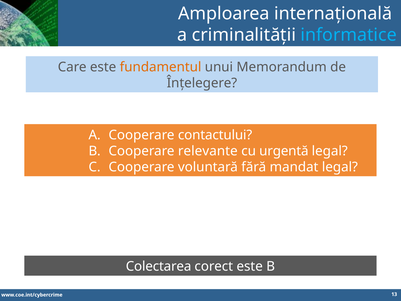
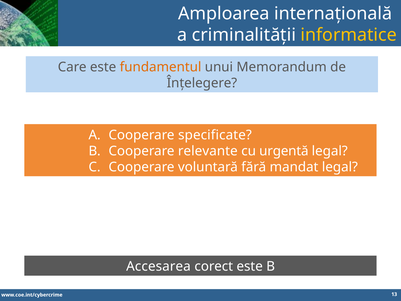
informatice colour: light blue -> yellow (349, 35)
contactului: contactului -> specificate (215, 135)
Colectarea: Colectarea -> Accesarea (158, 266)
